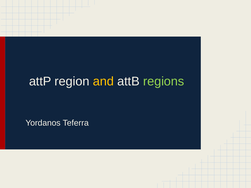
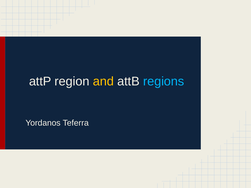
regions colour: light green -> light blue (164, 81)
